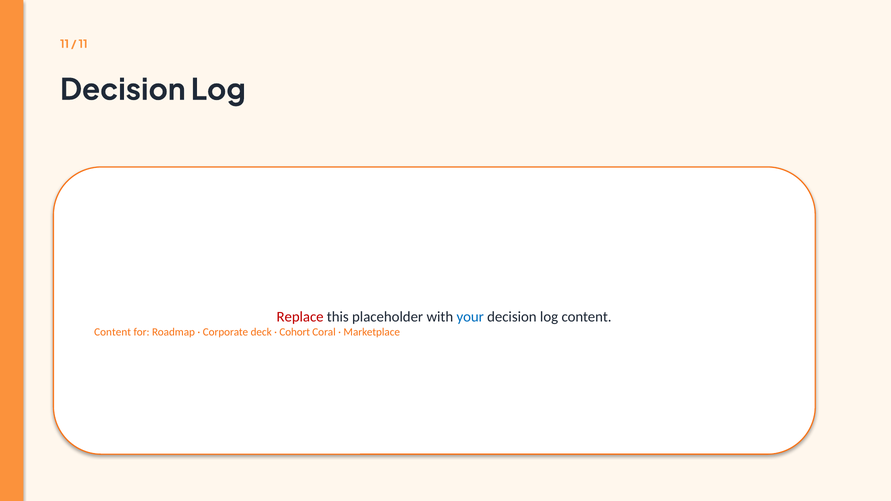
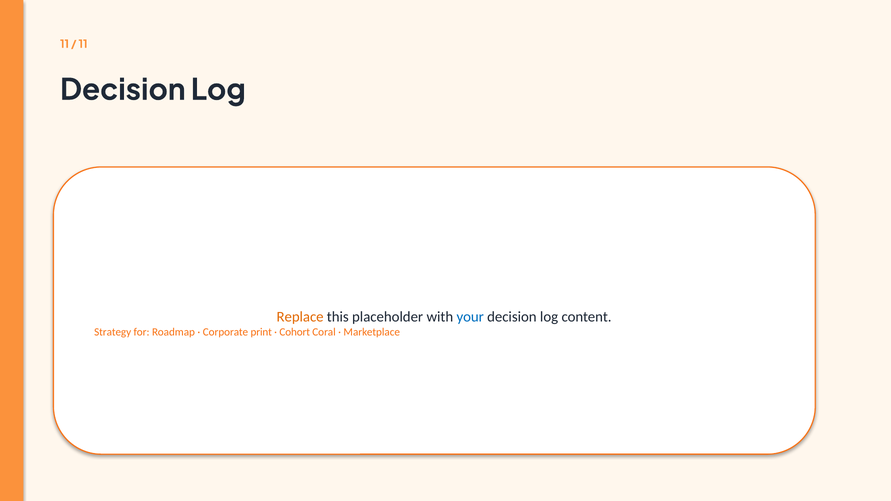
Replace colour: red -> orange (300, 317)
Content: Content -> Strategy (113, 332)
deck: deck -> print (261, 332)
